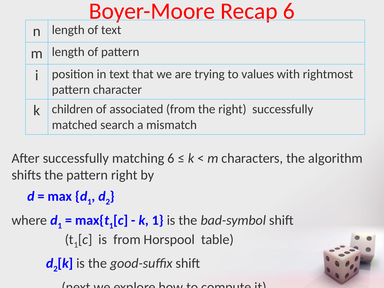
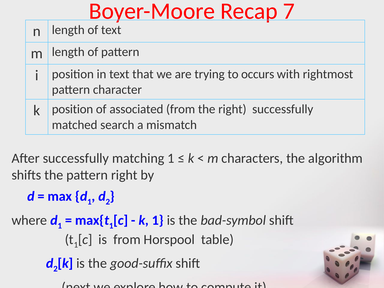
Recap 6: 6 -> 7 (289, 11)
values: values -> occurs (258, 74)
k children: children -> position (72, 109)
matching 6: 6 -> 1 (171, 158)
